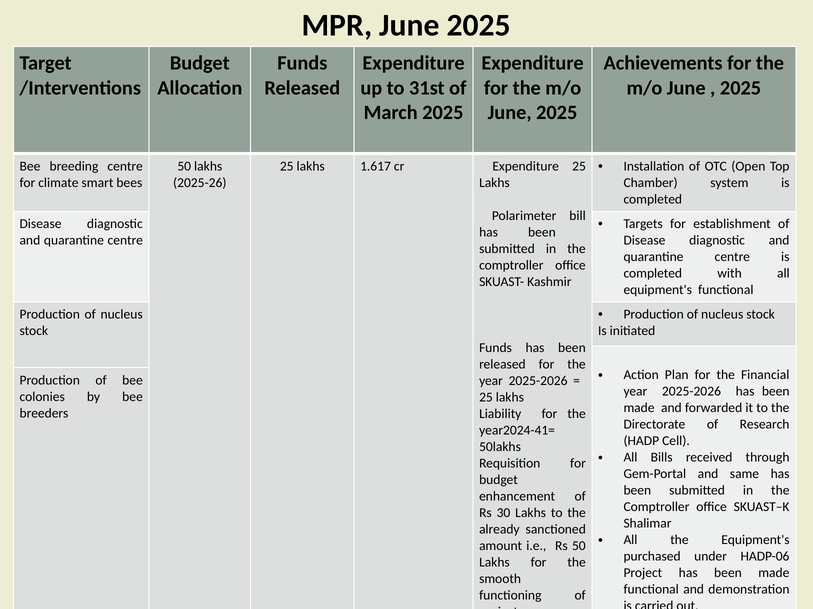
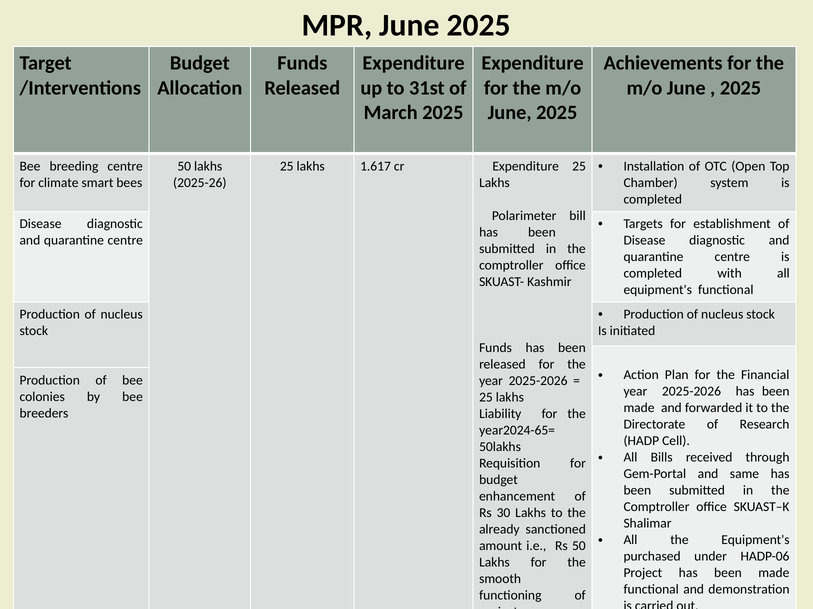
year2024-41=: year2024-41= -> year2024-65= (517, 431)
